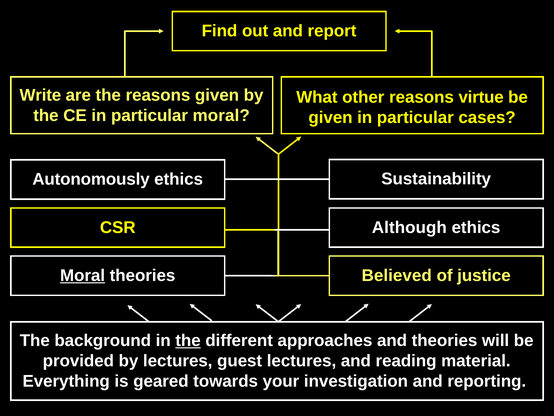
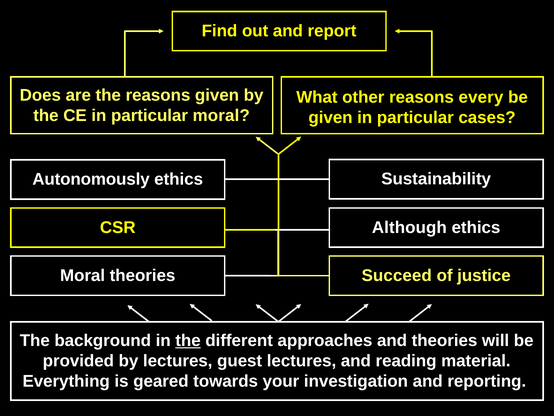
Write: Write -> Does (40, 95)
virtue: virtue -> every (481, 97)
Moral underline: present -> none (83, 275)
Believed: Believed -> Succeed (397, 275)
